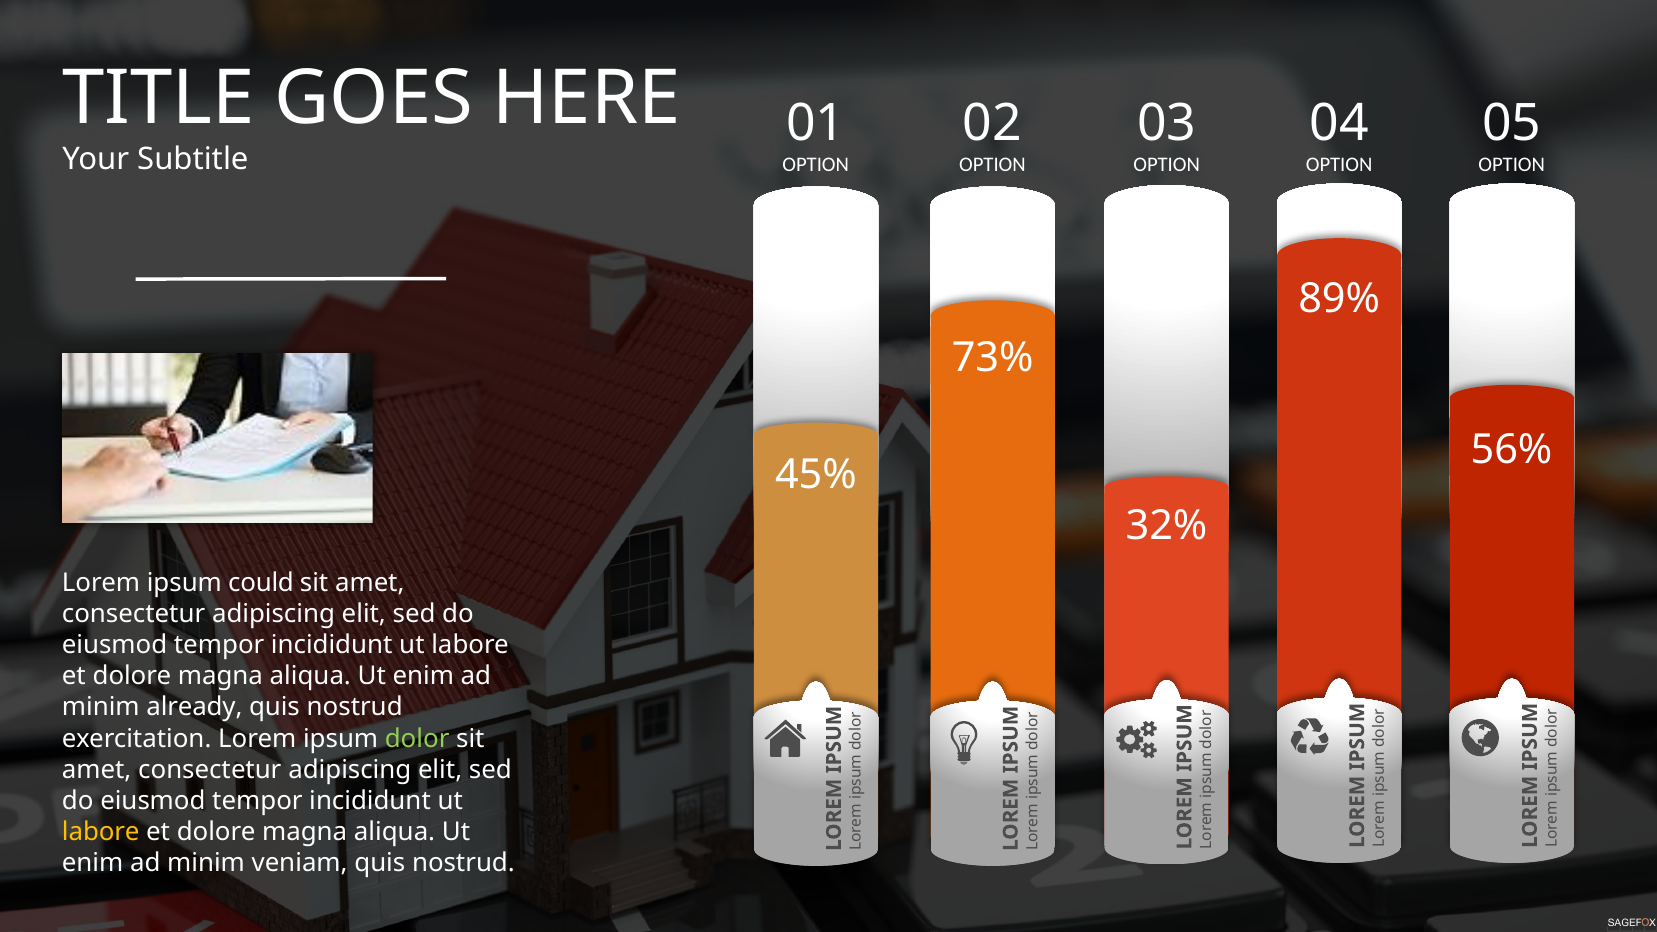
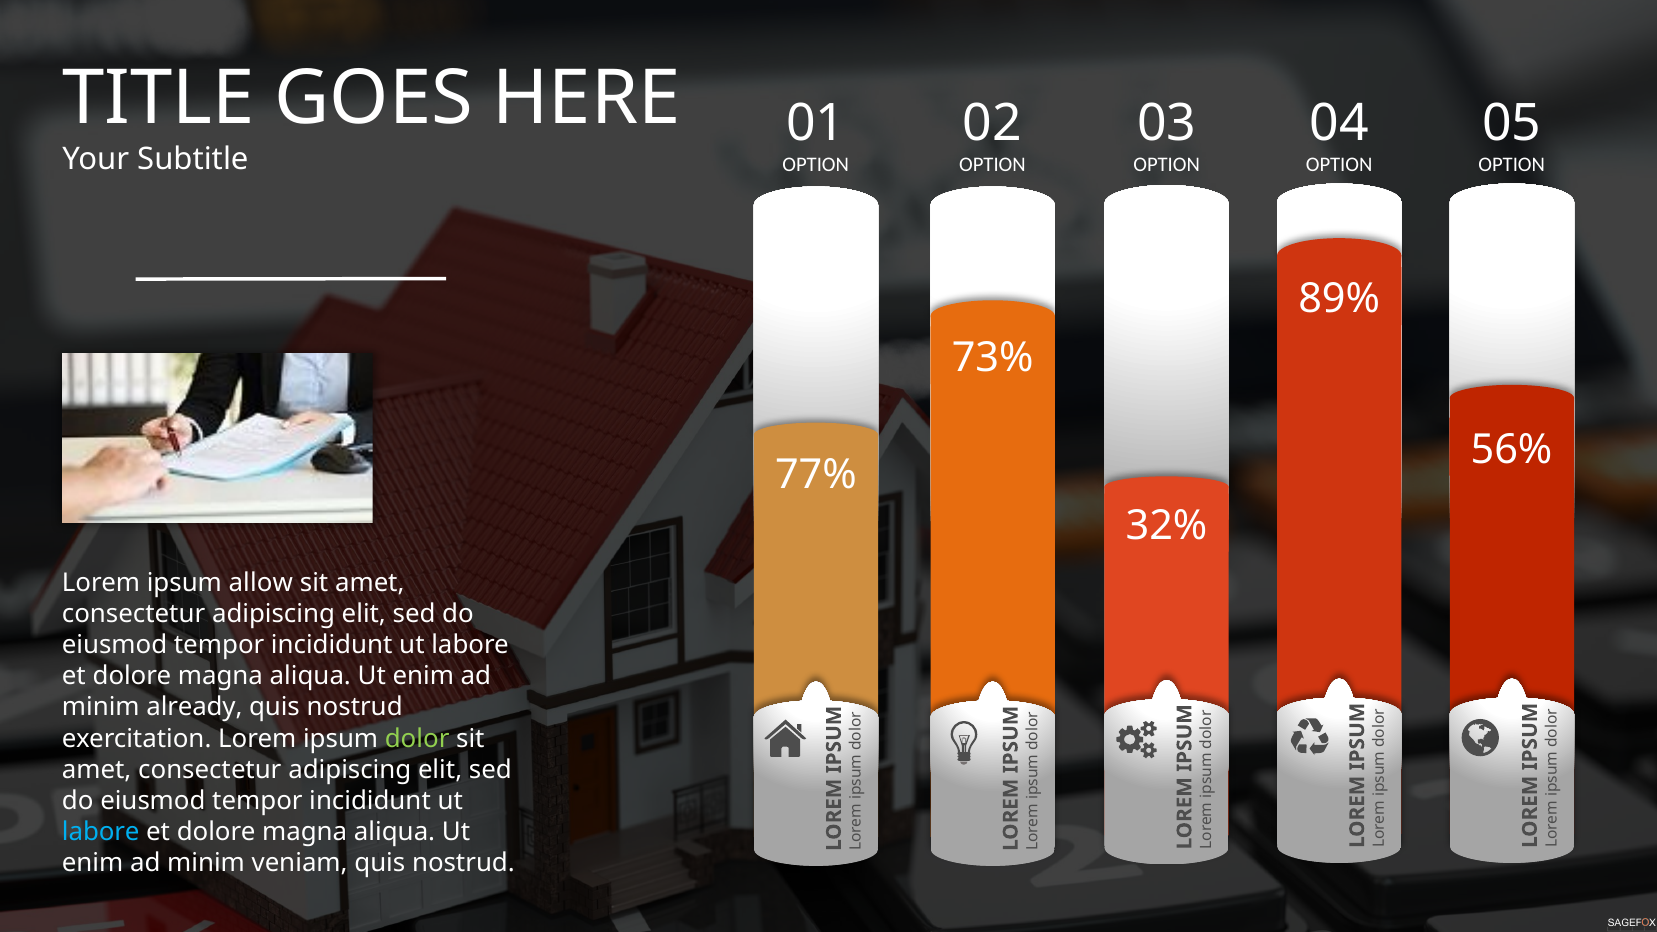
45%: 45% -> 77% (816, 475)
could: could -> allow (261, 583)
labore colour: yellow -> light blue (101, 832)
